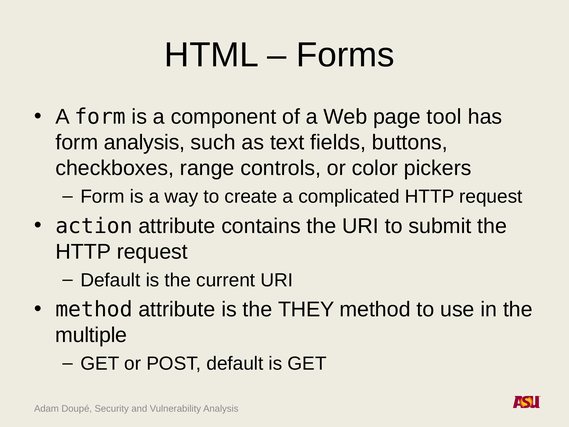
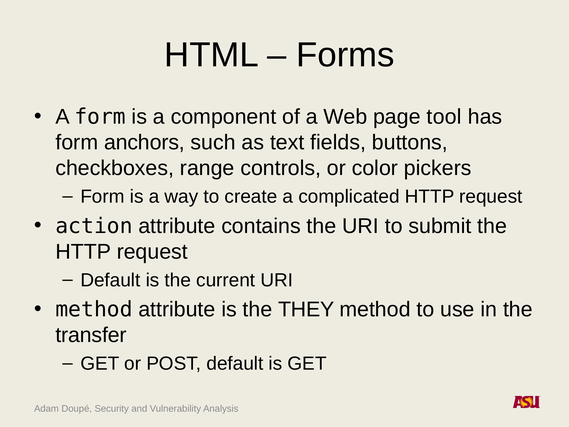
form analysis: analysis -> anchors (144, 142)
multiple: multiple -> transfer (91, 335)
